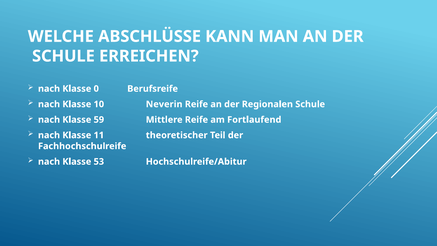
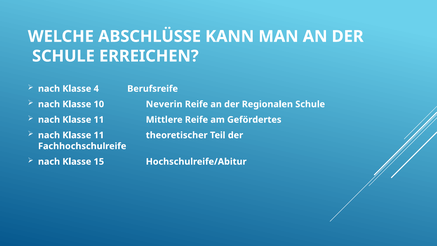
0: 0 -> 4 (96, 89)
59: 59 -> 11 (99, 120)
Fortlaufend: Fortlaufend -> Gefördertes (254, 120)
53: 53 -> 15 (99, 162)
